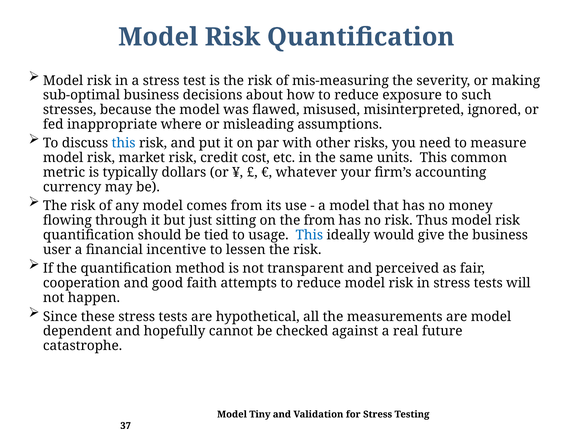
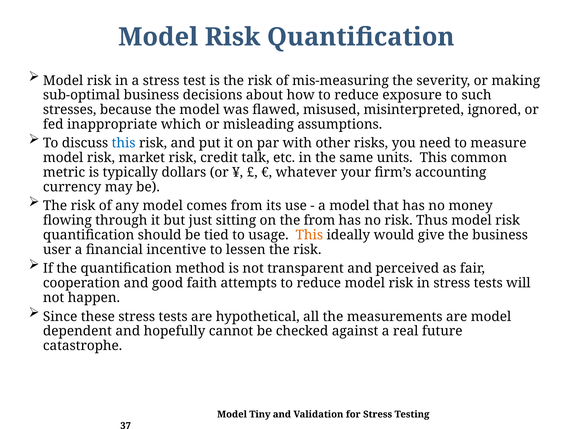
where: where -> which (181, 125)
cost: cost -> talk (255, 158)
This colour: blue -> orange (309, 235)
